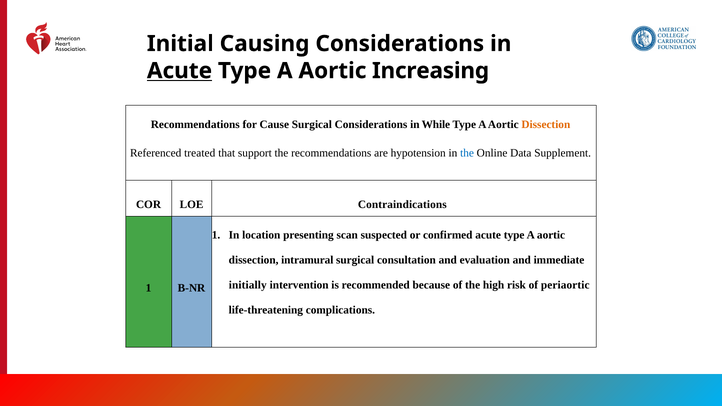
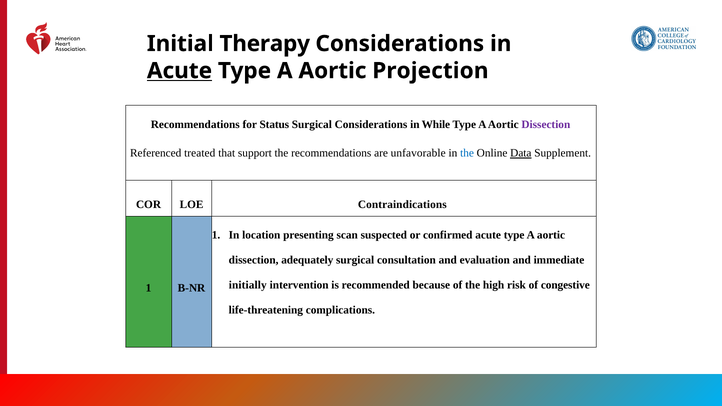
Causing: Causing -> Therapy (265, 44)
Increasing: Increasing -> Projection (430, 71)
Cause: Cause -> Status (274, 124)
Dissection colour: orange -> purple (546, 124)
hypotension: hypotension -> unfavorable (418, 153)
Data underline: none -> present (521, 153)
intramural: intramural -> adequately (307, 260)
periaortic: periaortic -> congestive (565, 285)
